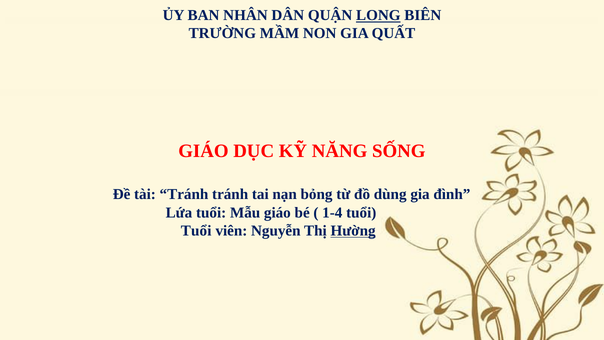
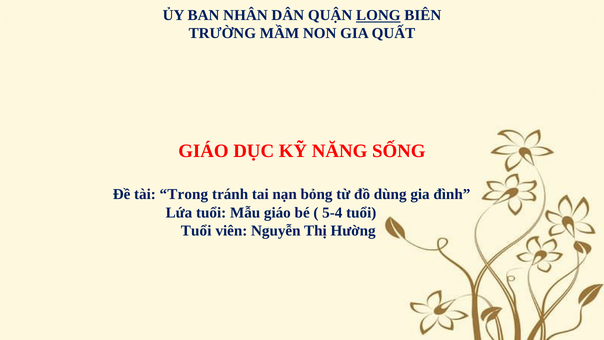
tài Tránh: Tránh -> Trong (184, 194)
1-4: 1-4 -> 5-4 (332, 212)
Hường underline: present -> none (353, 231)
